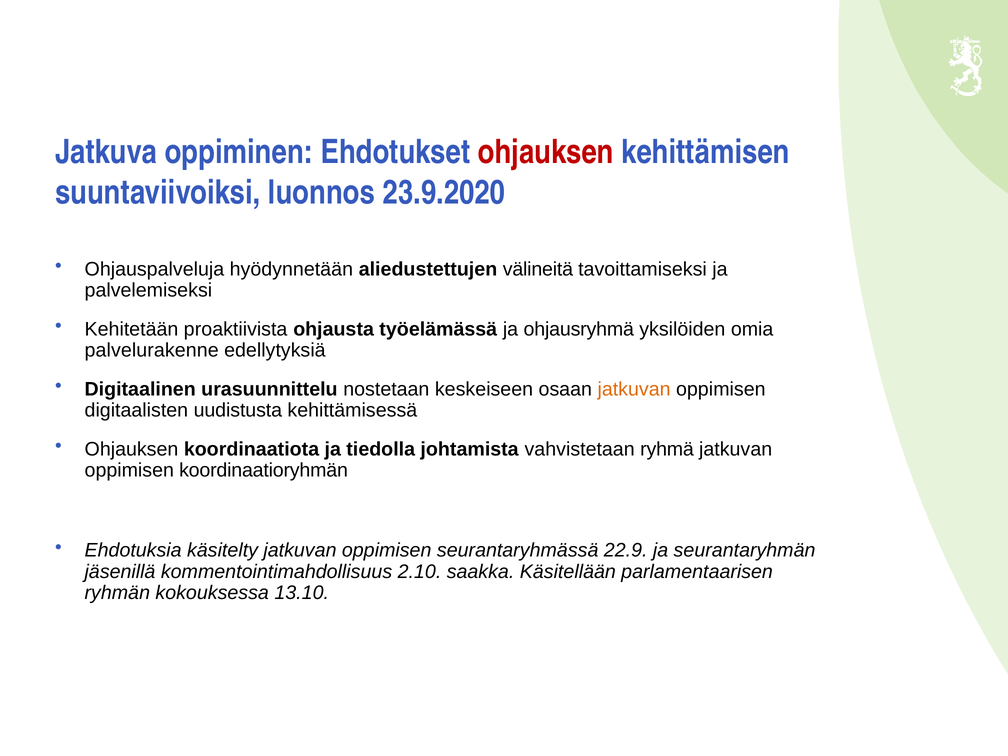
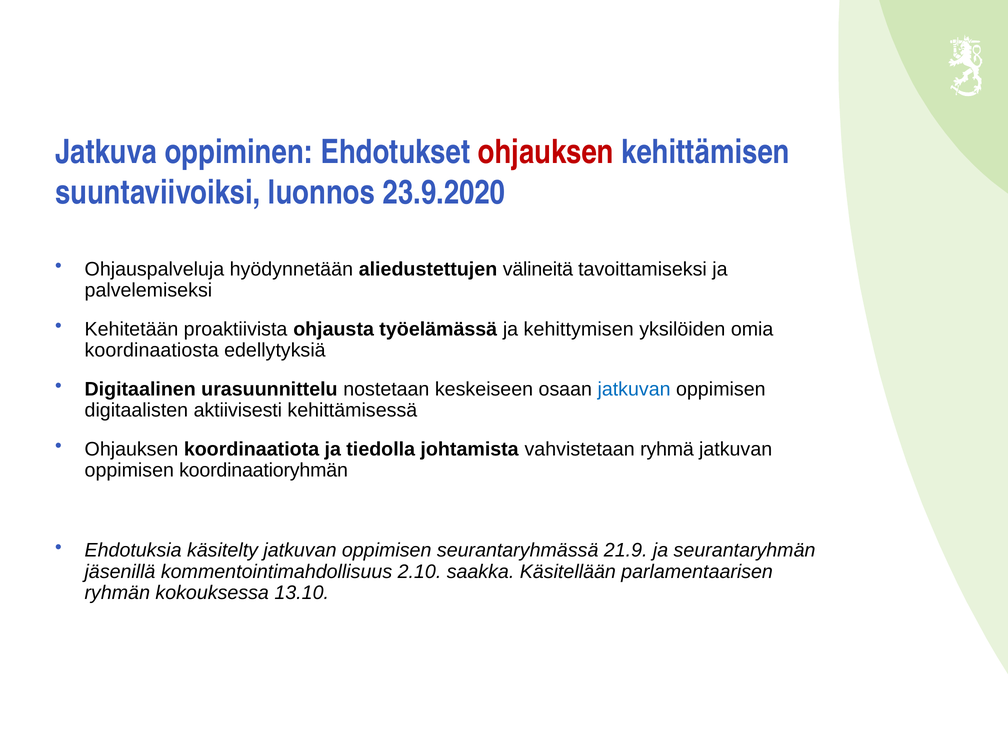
ohjausryhmä: ohjausryhmä -> kehittymisen (579, 329)
palvelurakenne: palvelurakenne -> koordinaatiosta (152, 350)
jatkuvan colour: orange -> blue (634, 389)
uudistusta: uudistusta -> aktiivisesti (238, 410)
22.9: 22.9 -> 21.9 (626, 550)
